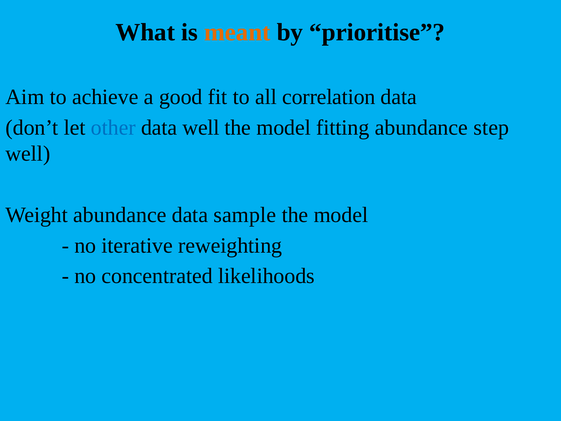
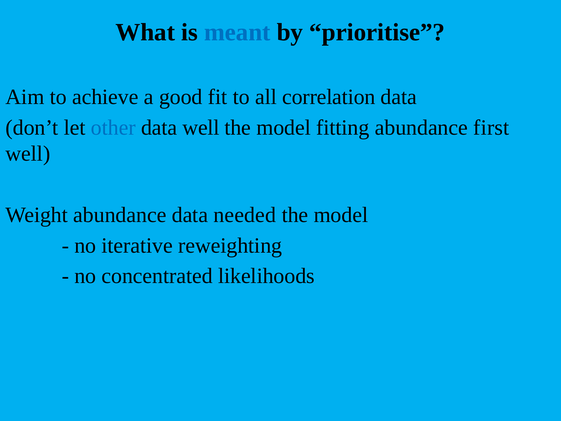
meant colour: orange -> blue (237, 32)
step: step -> first (491, 127)
sample: sample -> needed (245, 215)
